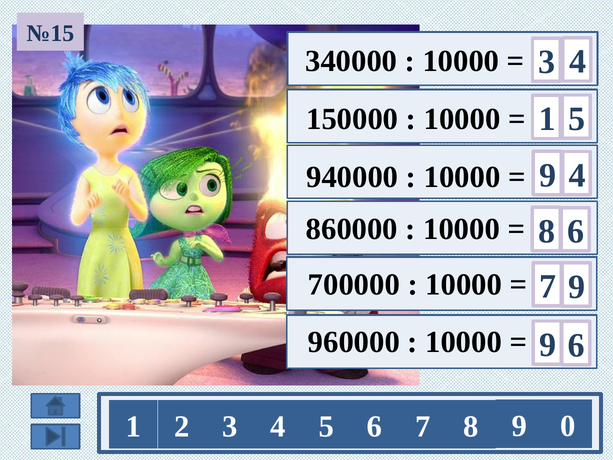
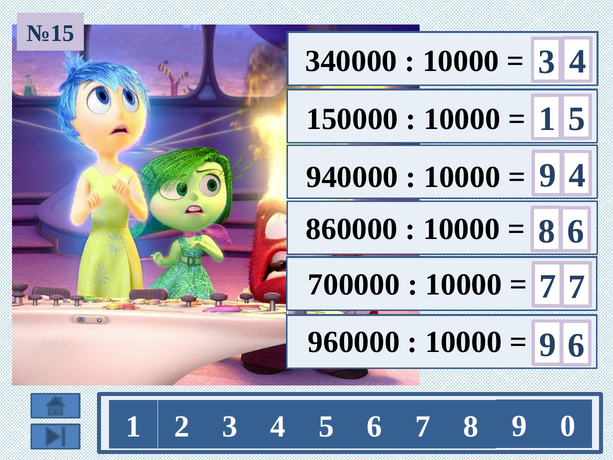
7 9: 9 -> 7 (577, 287)
